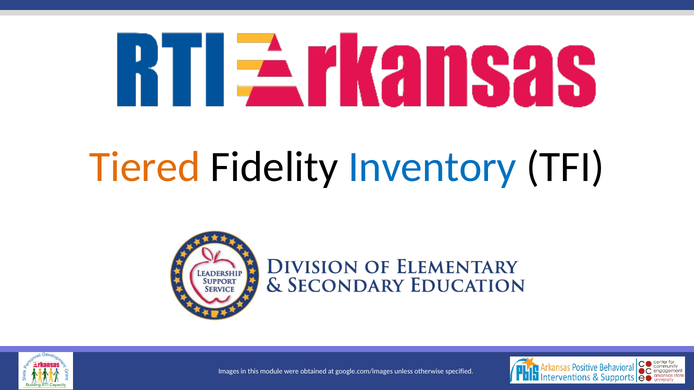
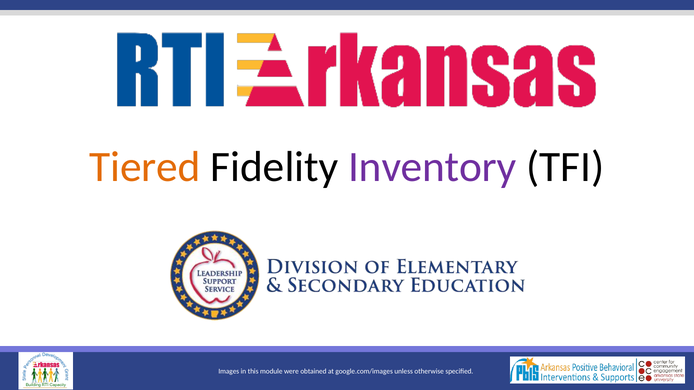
Inventory colour: blue -> purple (432, 167)
